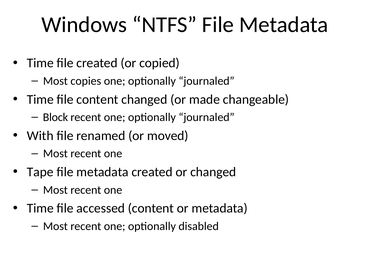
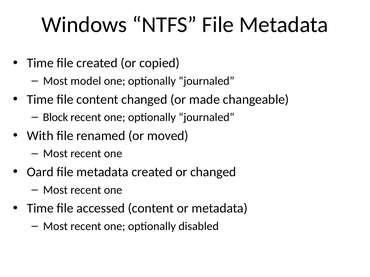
copies: copies -> model (86, 81)
Tape: Tape -> Oard (40, 172)
